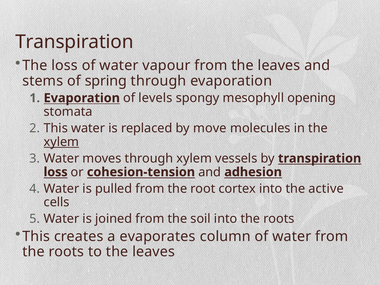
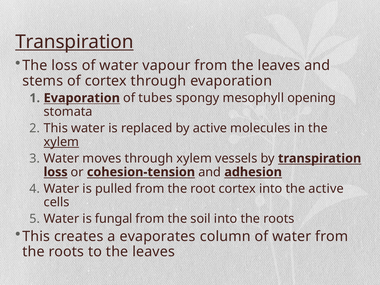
Transpiration underline: none -> present (74, 42)
of spring: spring -> cortex (106, 81)
levels: levels -> tubes (155, 98)
by move: move -> active (210, 128)
joined: joined -> fungal (114, 219)
